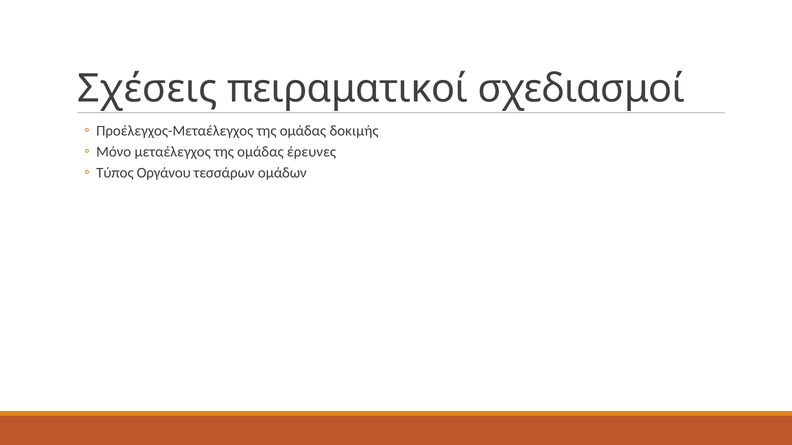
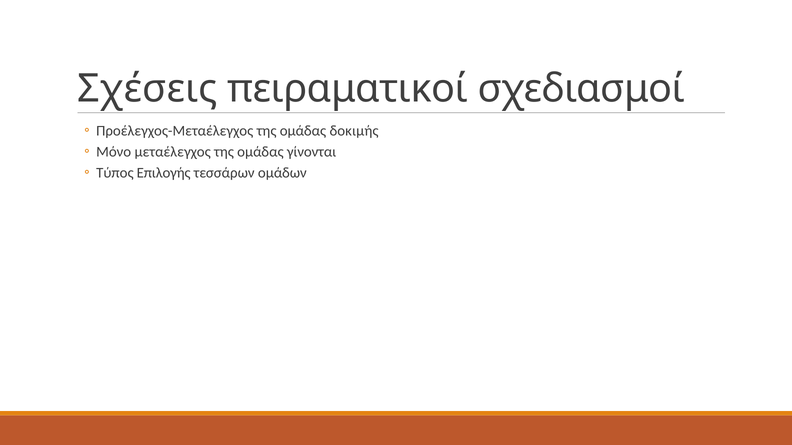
έρευνες: έρευνες -> γίνονται (312, 152)
Οργάνου: Οργάνου -> Επιλογής (164, 173)
